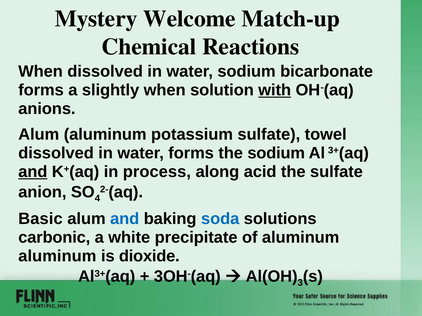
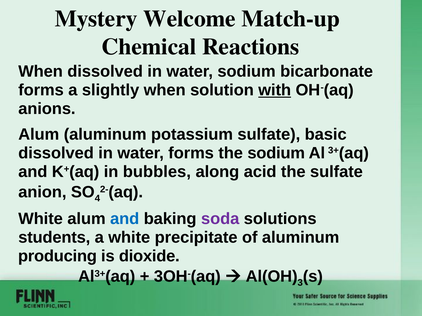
towel: towel -> basic (326, 135)
and underline: present -> none (33, 172)
process: process -> bubbles (157, 172)
Basic: Basic -> White (41, 219)
soda colour: blue -> purple (220, 219)
carbonic: carbonic -> students (54, 238)
aluminum: aluminum -> producing (57, 257)
